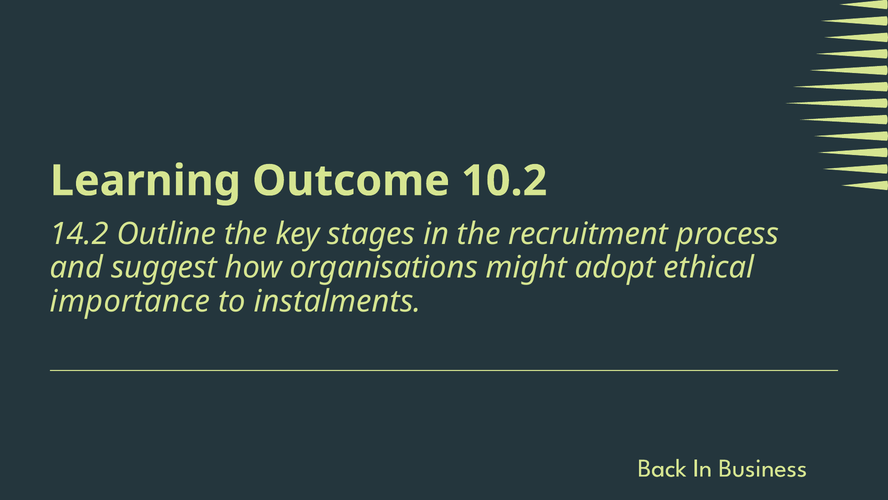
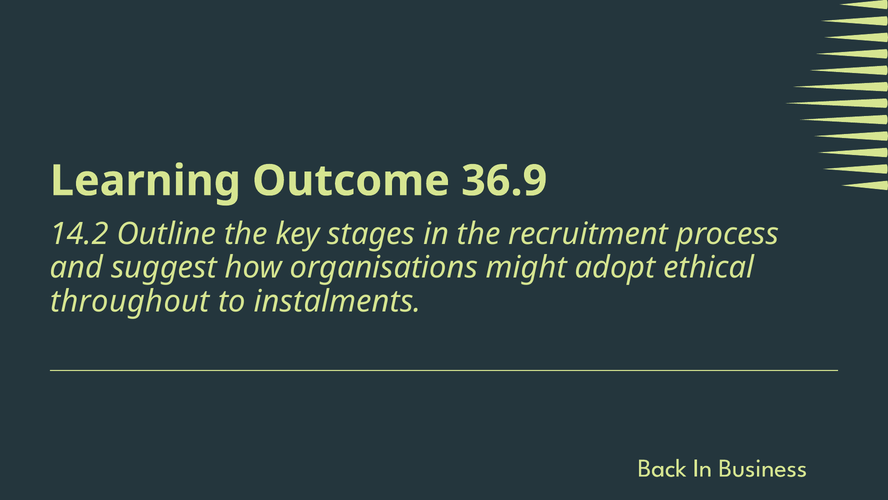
10.2: 10.2 -> 36.9 (504, 181)
importance: importance -> throughout (130, 301)
